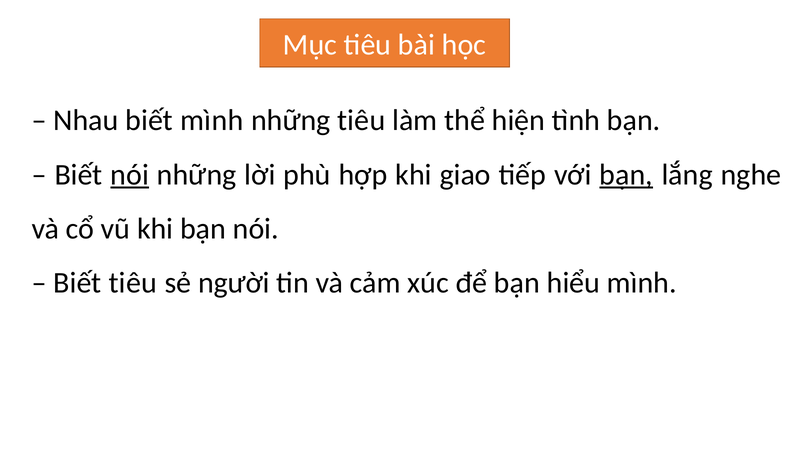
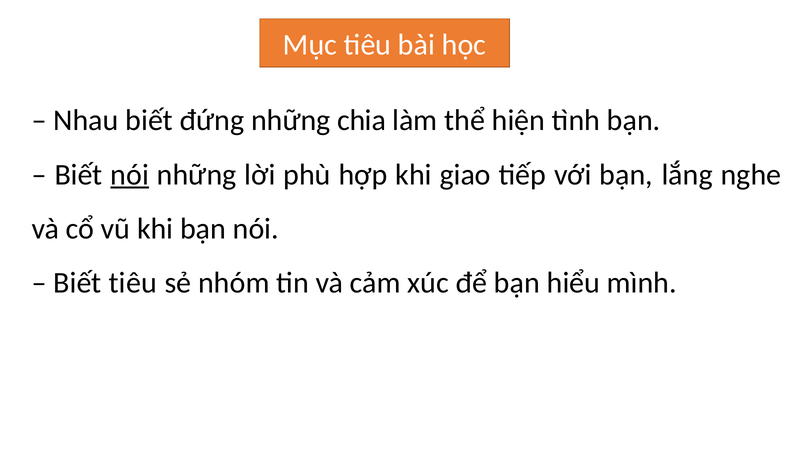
biết mình: mình -> đứng (212, 120)
những tiêu: tiêu -> chia (362, 120)
bạn underline: present -> none (626, 174)
người: người -> nhóm (234, 283)
